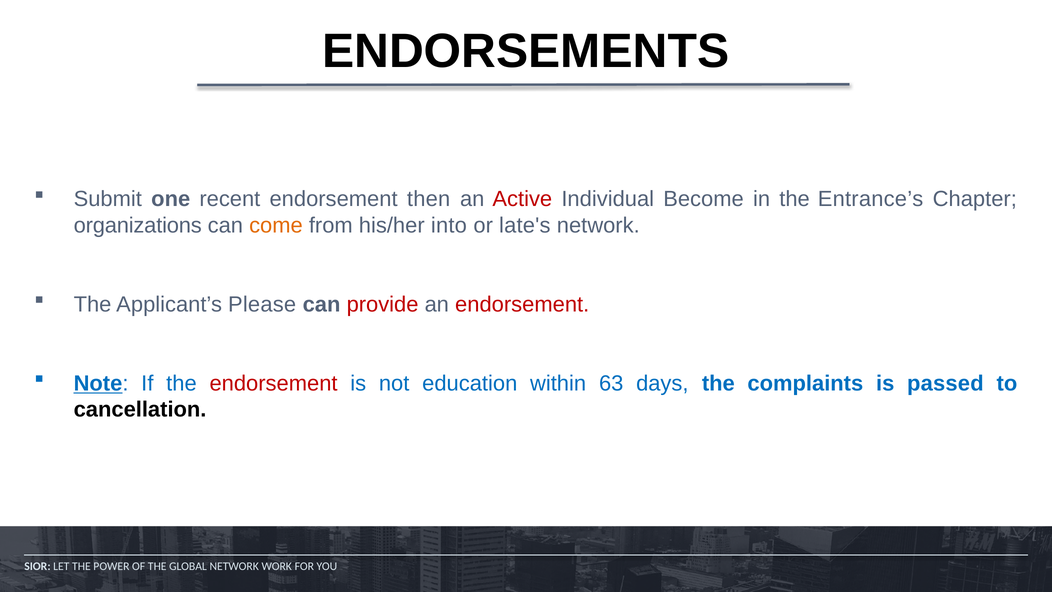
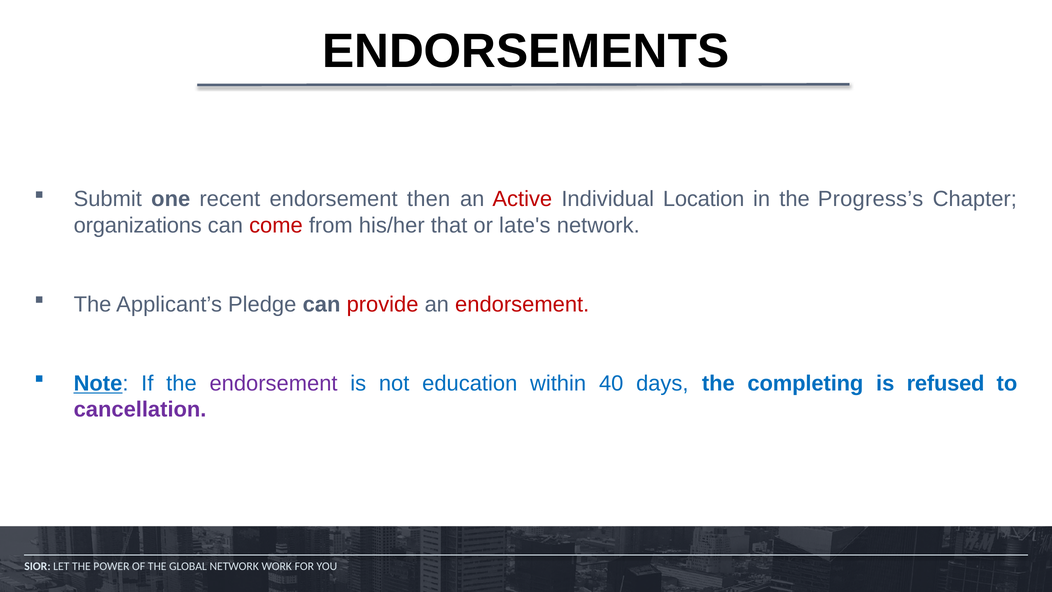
Become: Become -> Location (704, 199)
Entrance’s: Entrance’s -> Progress’s (871, 199)
come colour: orange -> red (276, 225)
into: into -> that (449, 225)
Please: Please -> Pledge (262, 304)
endorsement colour: red -> purple (274, 383)
63: 63 -> 40 (611, 383)
complaints: complaints -> completing (805, 383)
passed: passed -> refused (946, 383)
cancellation colour: black -> purple (140, 409)
